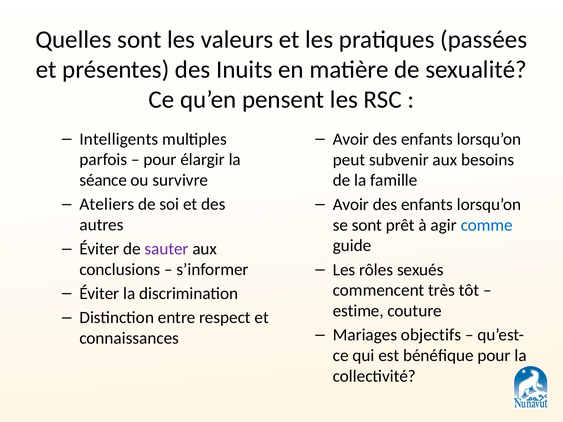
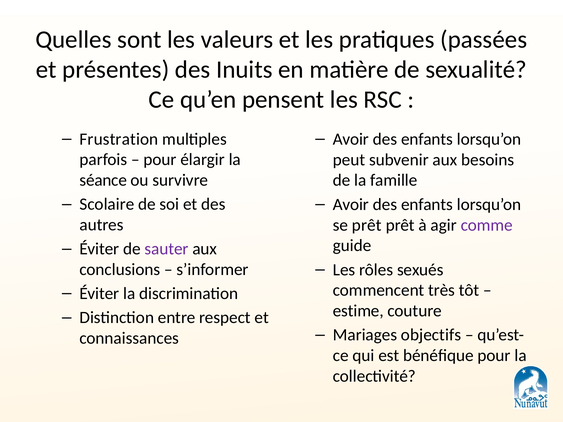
Intelligents: Intelligents -> Frustration (119, 139)
Ateliers: Ateliers -> Scolaire (107, 204)
se sont: sont -> prêt (367, 225)
comme colour: blue -> purple (487, 225)
